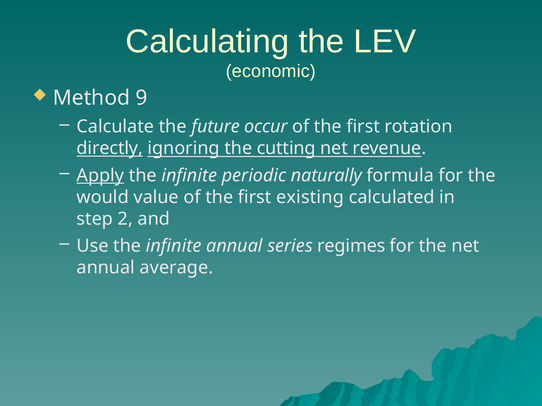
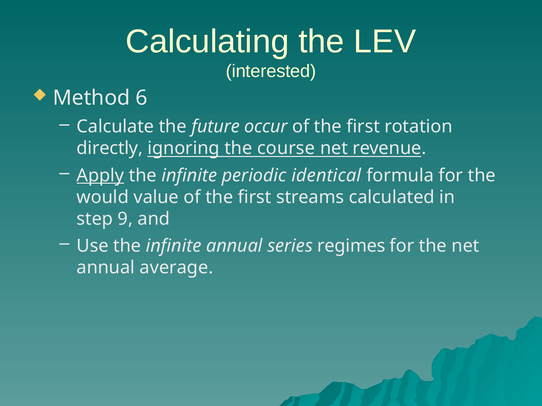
economic: economic -> interested (271, 71)
9: 9 -> 6 (142, 98)
directly underline: present -> none (110, 149)
cutting: cutting -> course (286, 149)
naturally: naturally -> identical (326, 176)
existing: existing -> streams (310, 197)
2: 2 -> 9 (125, 219)
